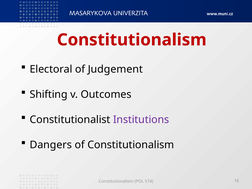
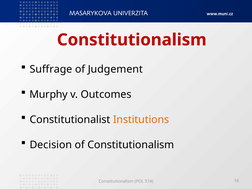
Electoral: Electoral -> Suffrage (51, 69)
Shifting: Shifting -> Murphy (49, 94)
Institutions colour: purple -> orange (141, 120)
Dangers: Dangers -> Decision (51, 145)
